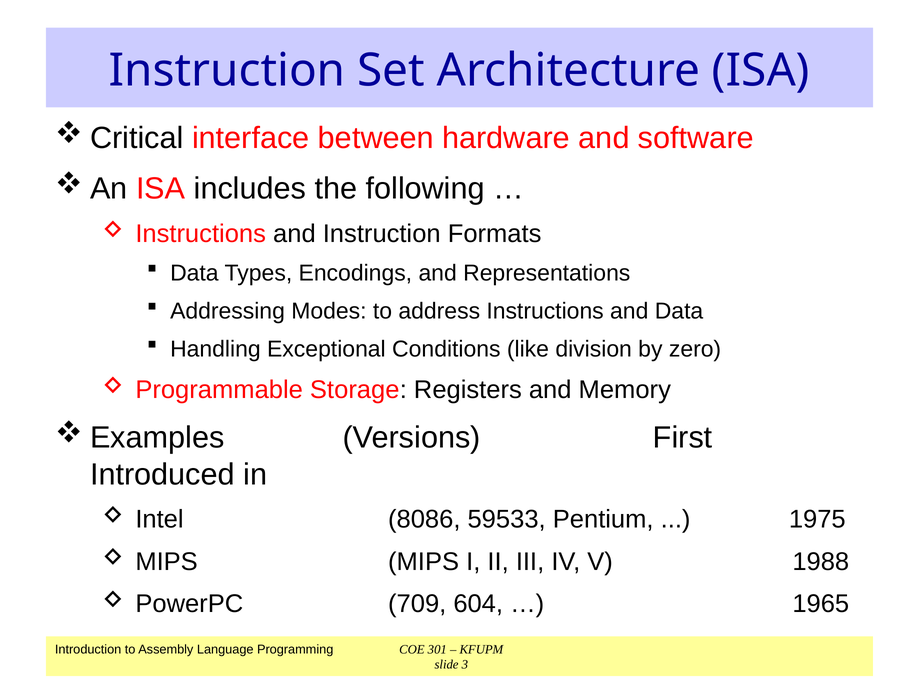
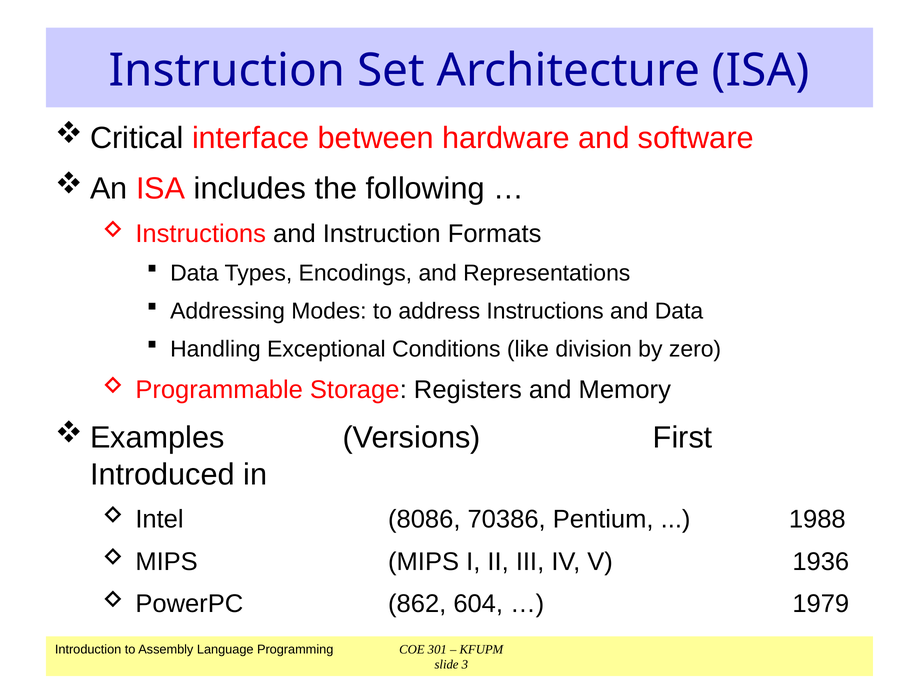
59533: 59533 -> 70386 (507, 519)
1975: 1975 -> 1988 (817, 519)
1988: 1988 -> 1936 (821, 561)
709: 709 -> 862 (417, 603)
1965: 1965 -> 1979 (821, 603)
